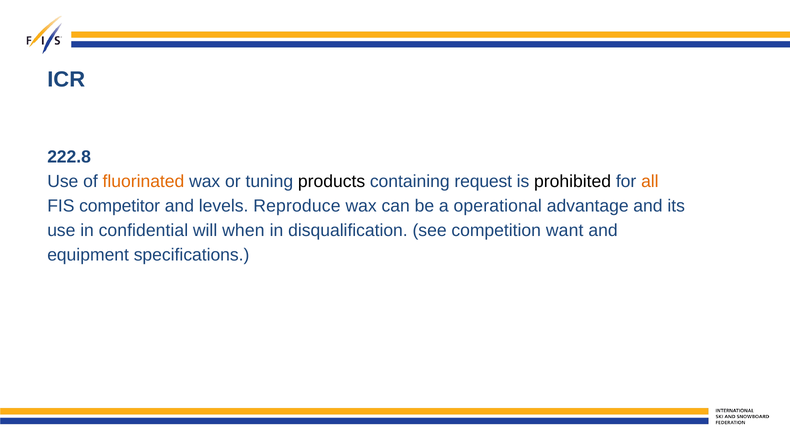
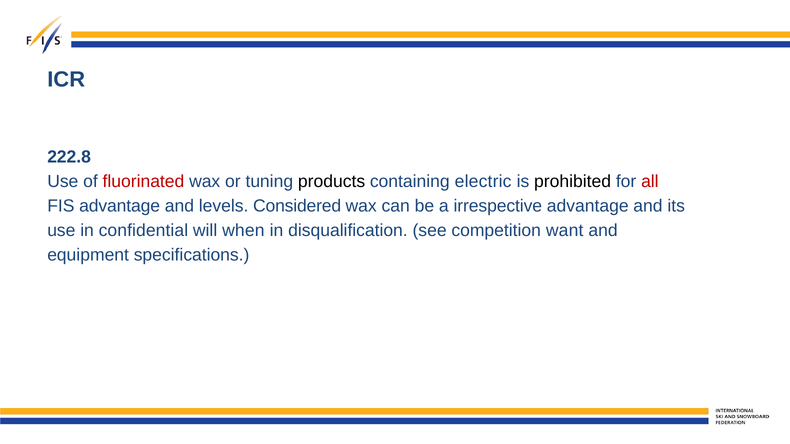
fluorinated colour: orange -> red (143, 182)
request: request -> electric (483, 182)
all colour: orange -> red (650, 182)
FIS competitor: competitor -> advantage (120, 206)
Reproduce: Reproduce -> Considered (297, 206)
operational: operational -> irrespective (498, 206)
